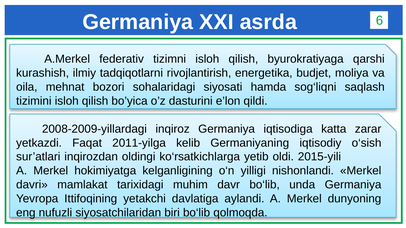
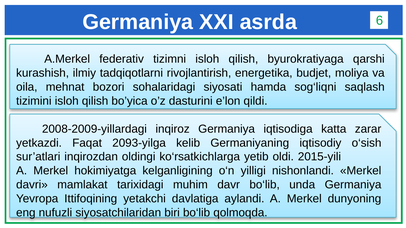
2011-yilga: 2011-yilga -> 2093-yilga (139, 143)
